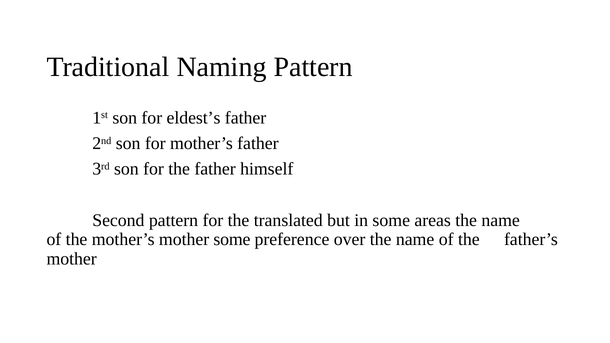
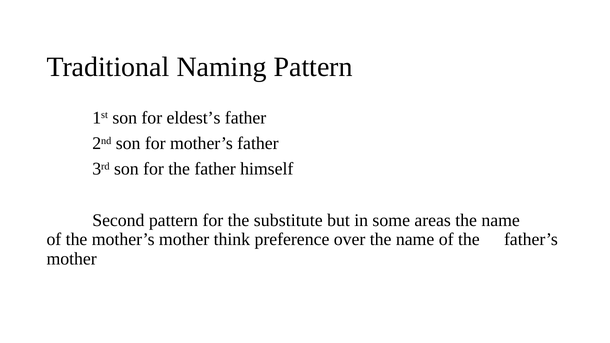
translated: translated -> substitute (288, 220)
mother some: some -> think (232, 240)
